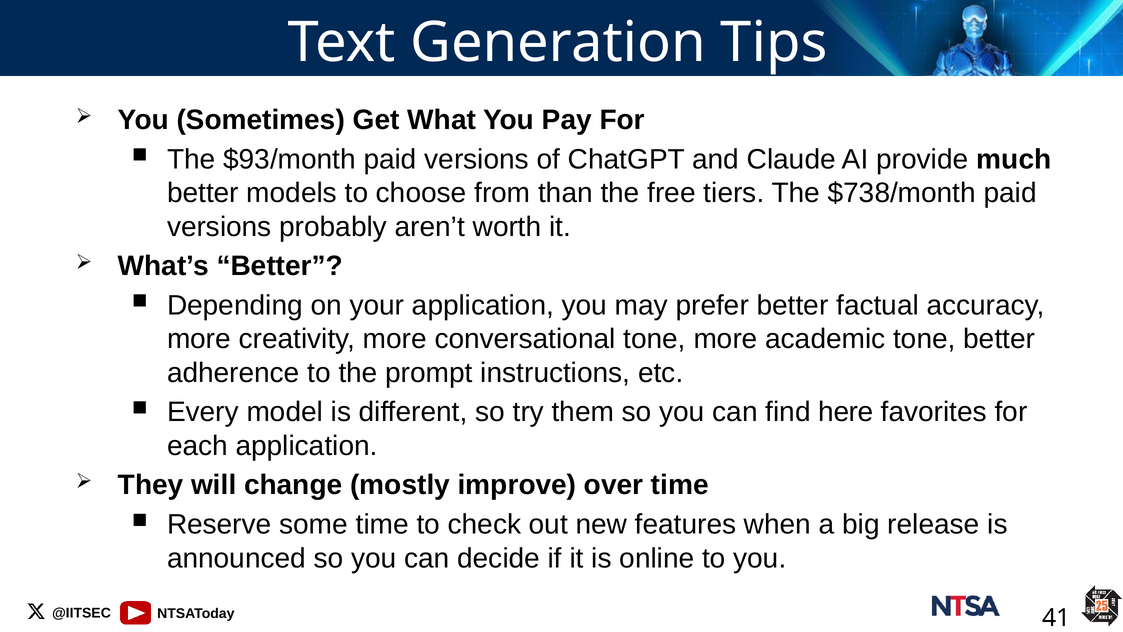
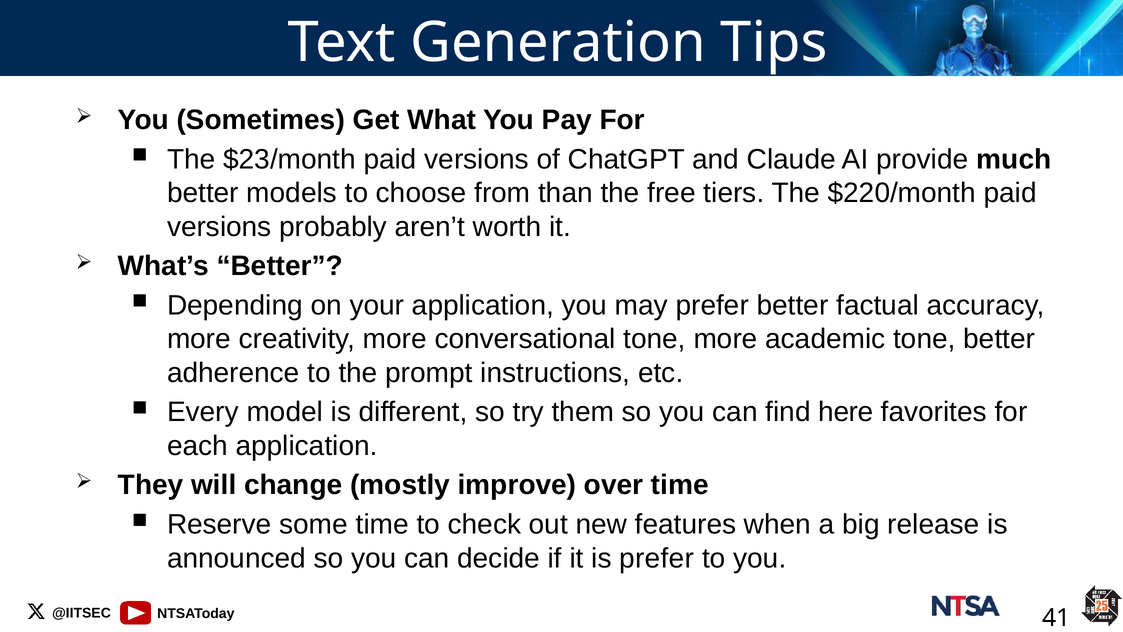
$93/month: $93/month -> $23/month (289, 159)
$738/month: $738/month -> $220/month (902, 193)
is online: online -> prefer (657, 558)
